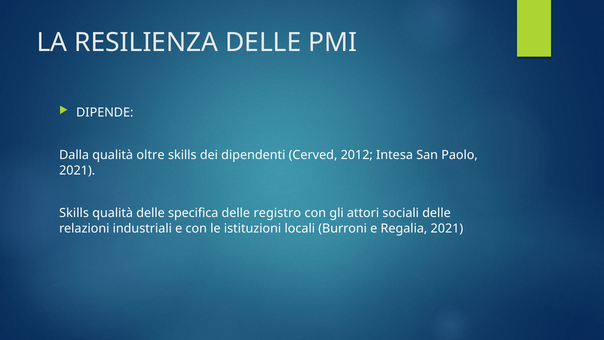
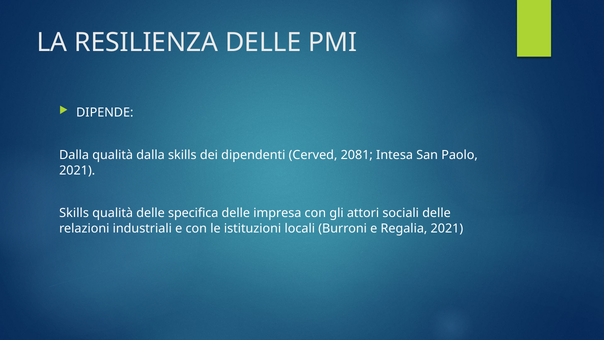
qualità oltre: oltre -> dalla (151, 155)
2012: 2012 -> 2081 (357, 155)
registro: registro -> impresa (277, 213)
